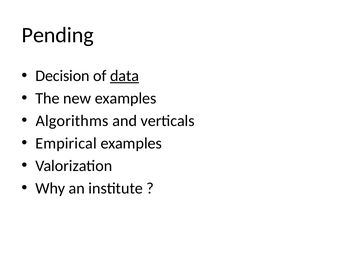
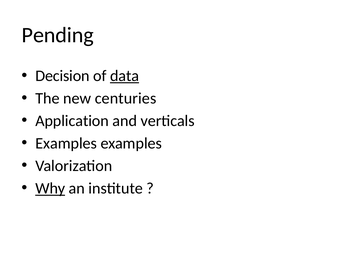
new examples: examples -> centuries (126, 98)
Algorithms: Algorithms -> Application (72, 121)
Empirical: Empirical -> Examples (66, 144)
Why underline: none -> present (50, 189)
